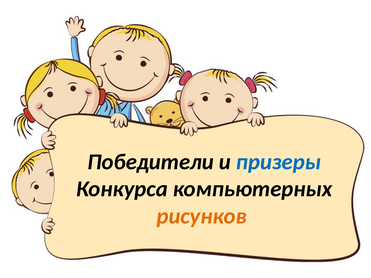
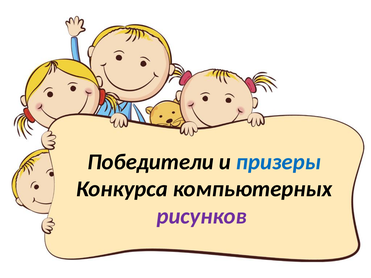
рисунков colour: orange -> purple (202, 216)
